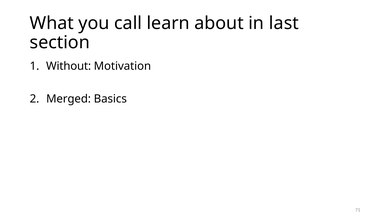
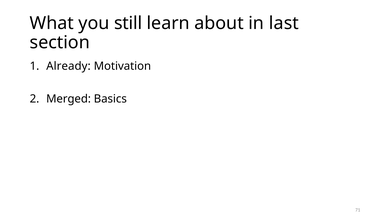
call: call -> still (128, 23)
Without: Without -> Already (68, 66)
